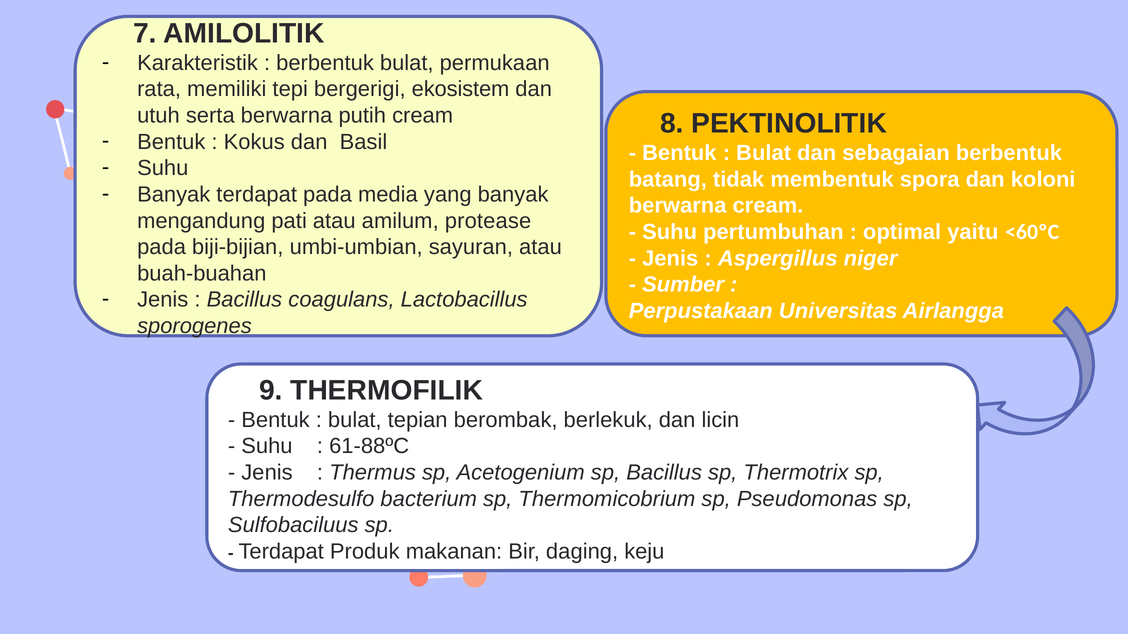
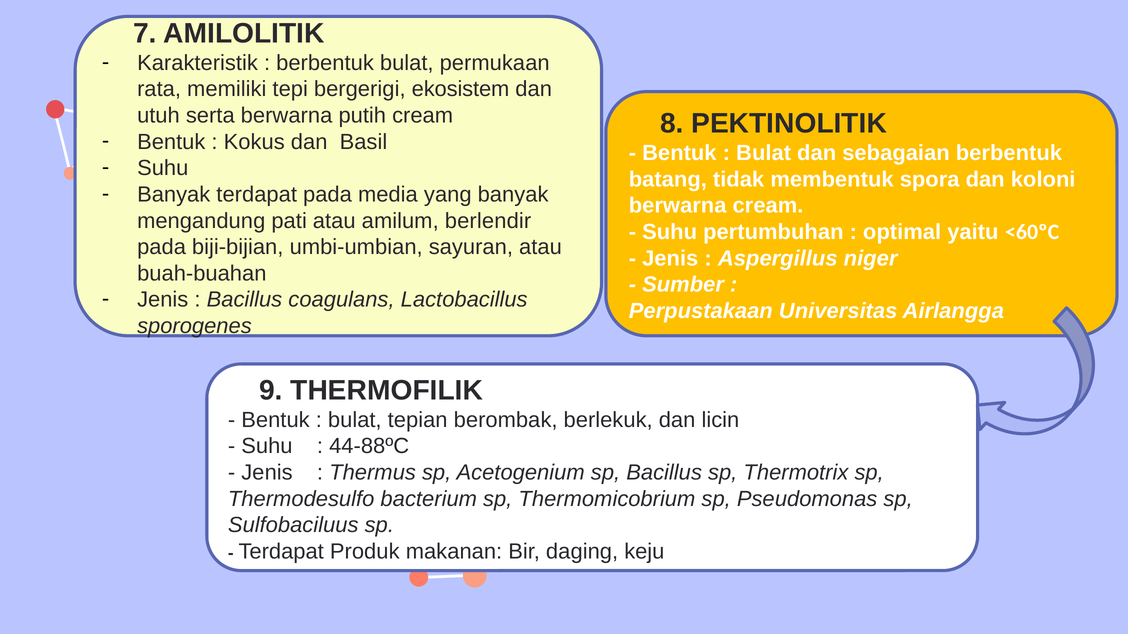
protease: protease -> berlendir (488, 221)
61-88ºC: 61-88ºC -> 44-88ºC (369, 447)
